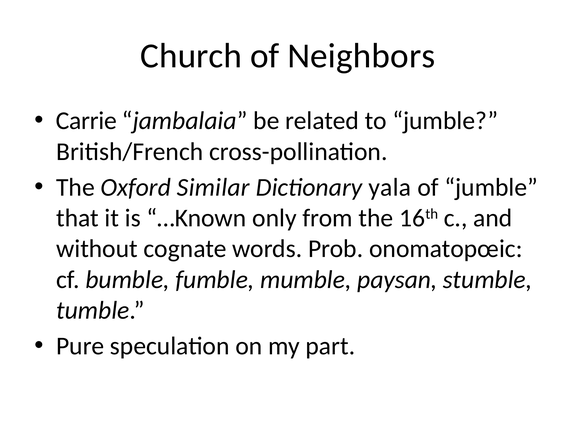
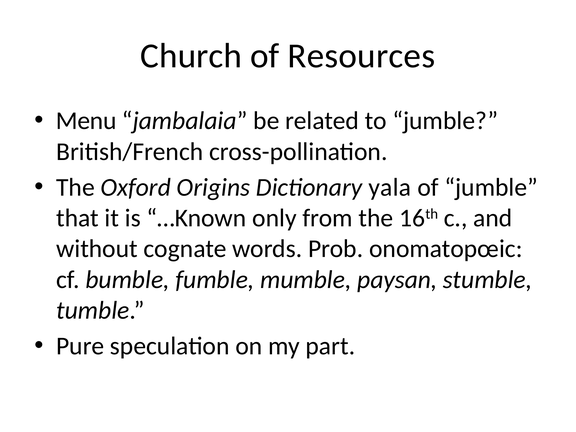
Neighbors: Neighbors -> Resources (361, 56)
Carrie: Carrie -> Menu (86, 121)
Similar: Similar -> Origins (213, 187)
